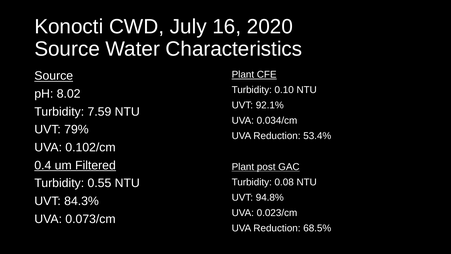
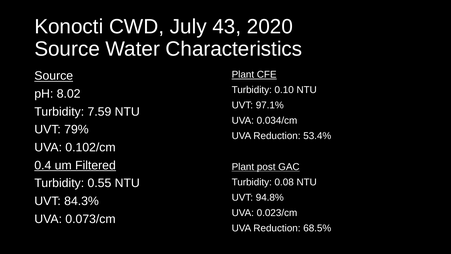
16: 16 -> 43 (227, 27)
92.1%: 92.1% -> 97.1% (270, 105)
